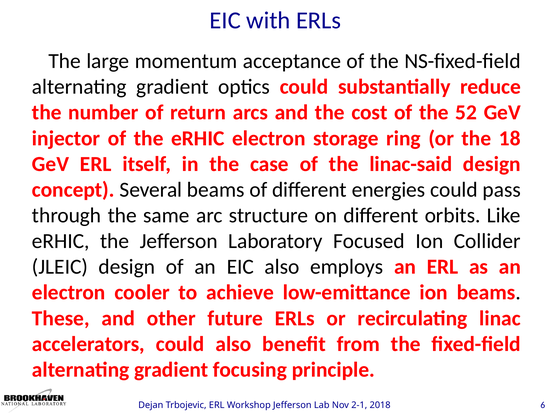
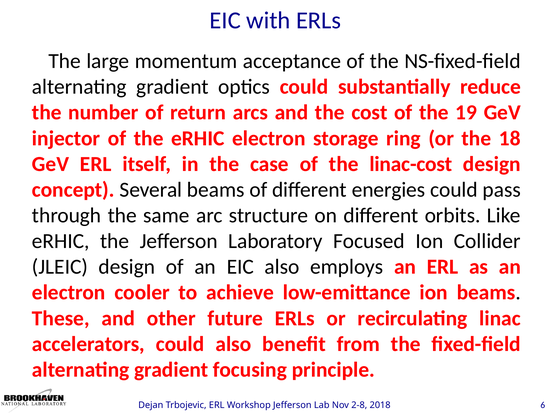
52: 52 -> 19 (466, 113)
linac-said: linac-said -> linac-cost (411, 164)
2-1: 2-1 -> 2-8 (359, 405)
